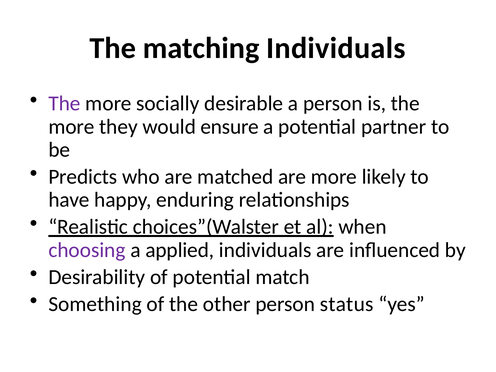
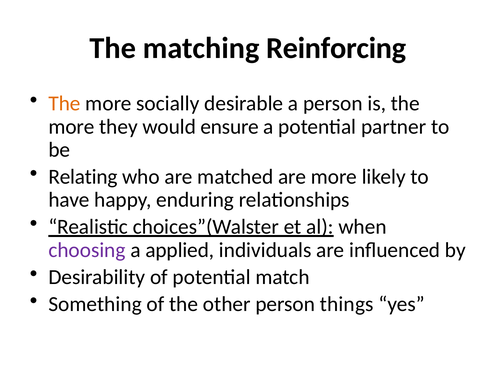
matching Individuals: Individuals -> Reinforcing (336, 48)
The colour: purple -> orange (64, 104)
Predicts: Predicts -> Relating (83, 177)
status: status -> things (347, 304)
